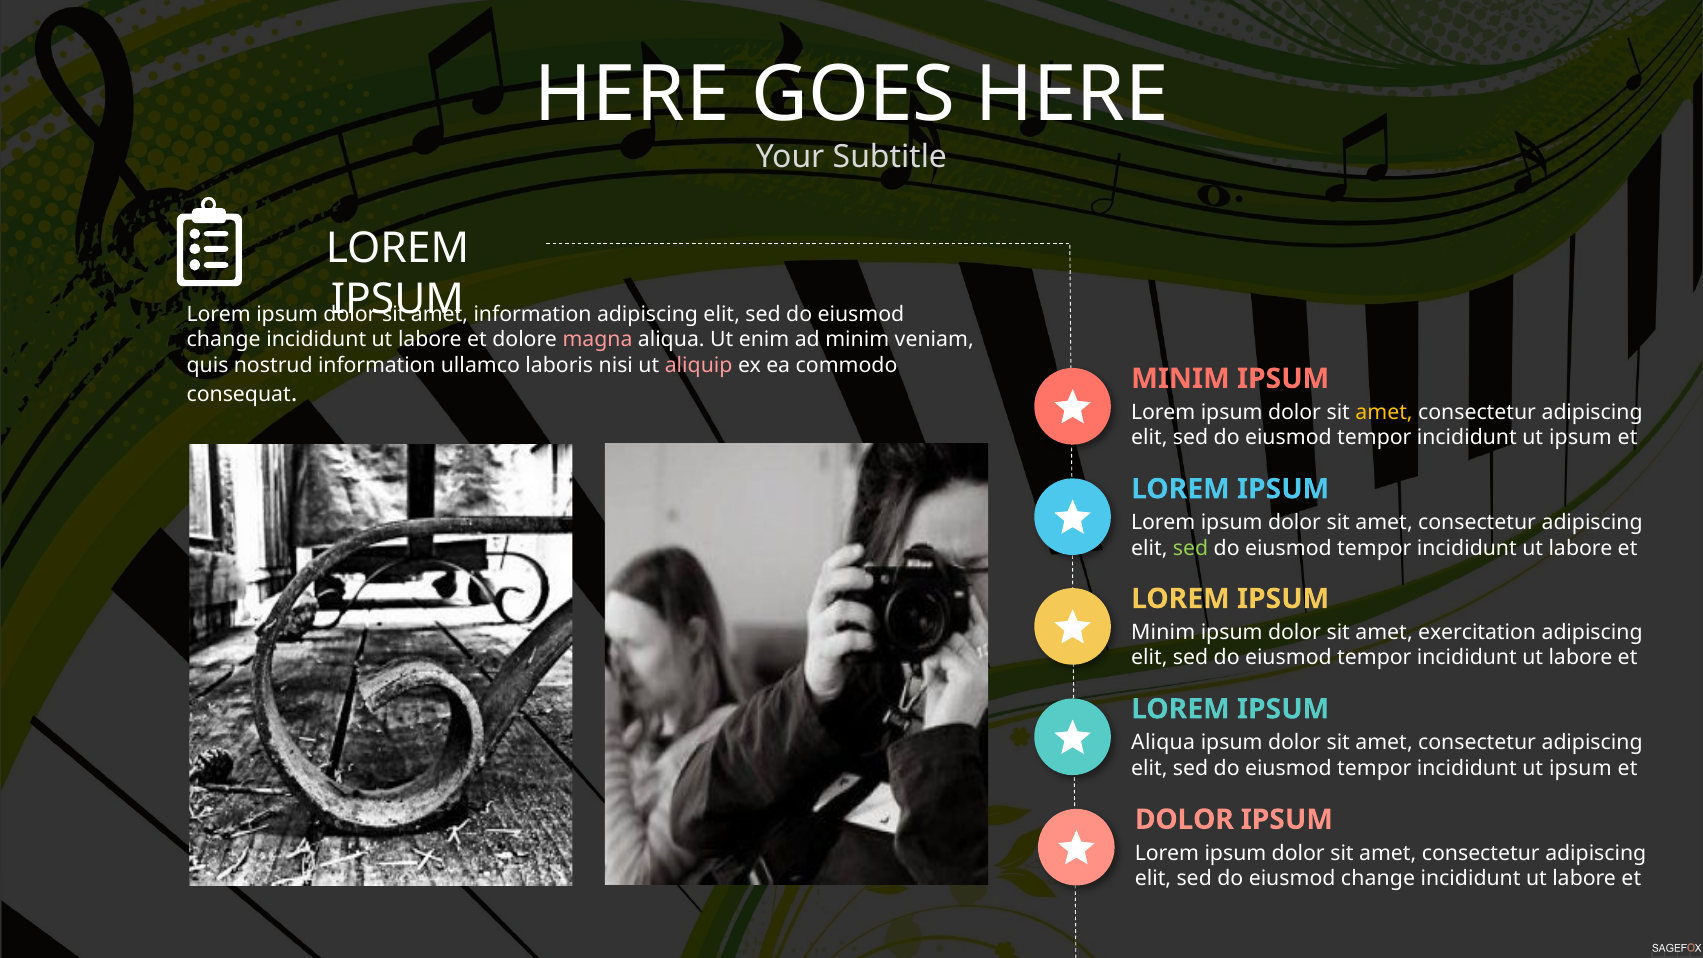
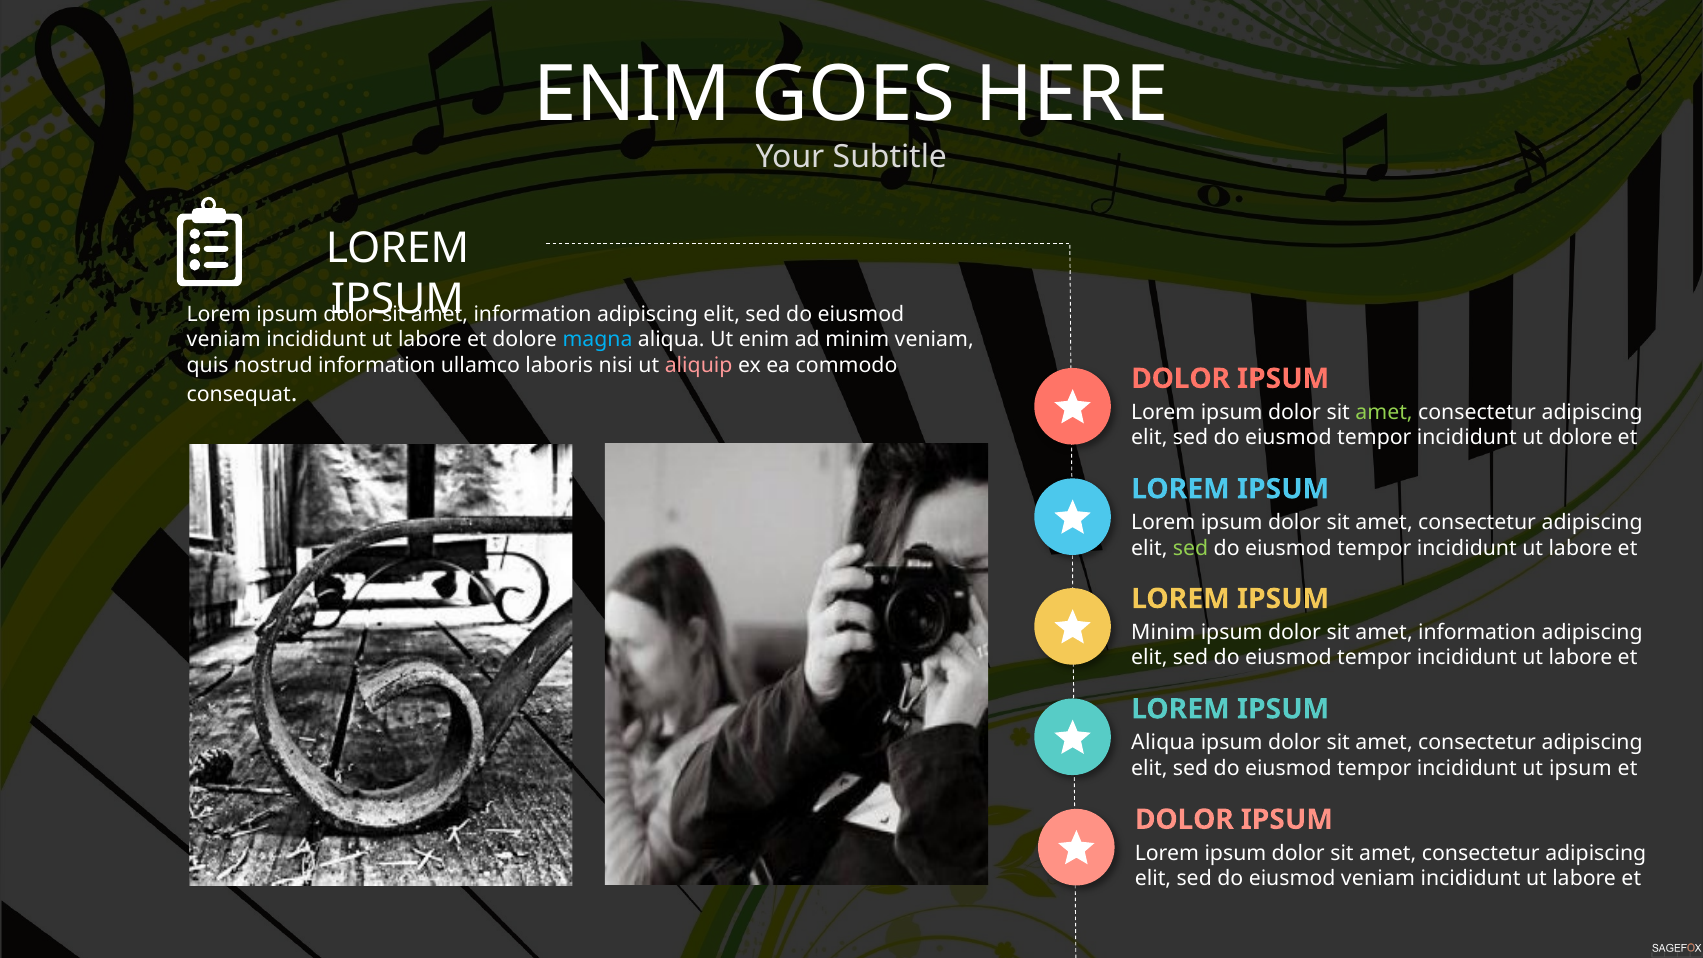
HERE: HERE -> ENIM (633, 95)
change: change -> veniam (224, 340)
magna colour: pink -> light blue (597, 340)
MINIM: MINIM -> DOLOR (1181, 379)
amet colour: yellow -> light green (1384, 412)
ipsum: ipsum -> dolore (1581, 438)
exercitation: exercitation -> information (1477, 632)
change: change -> veniam (1378, 879)
